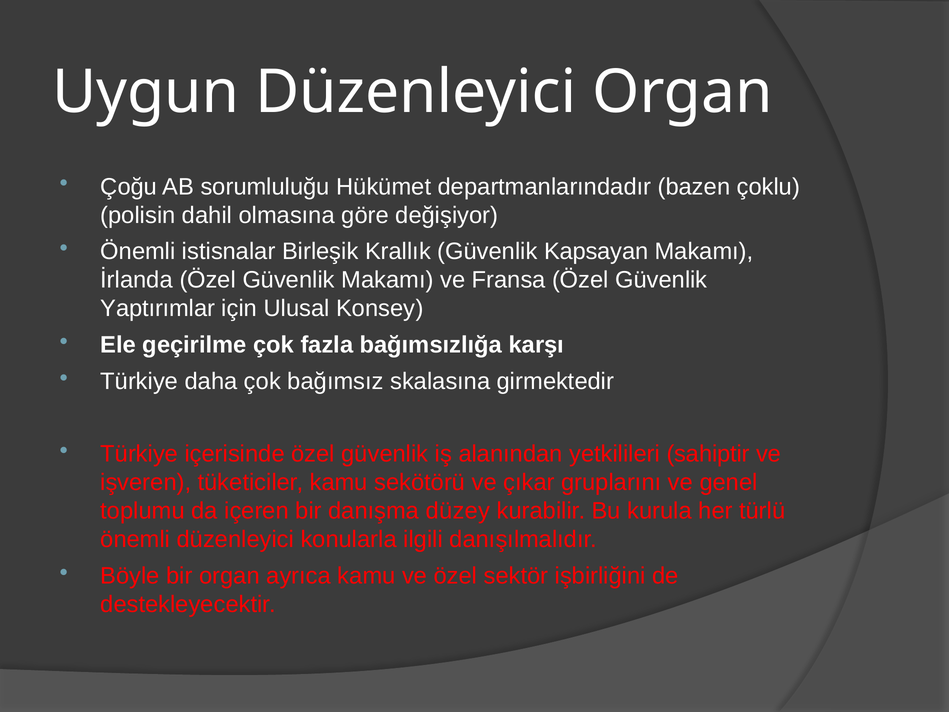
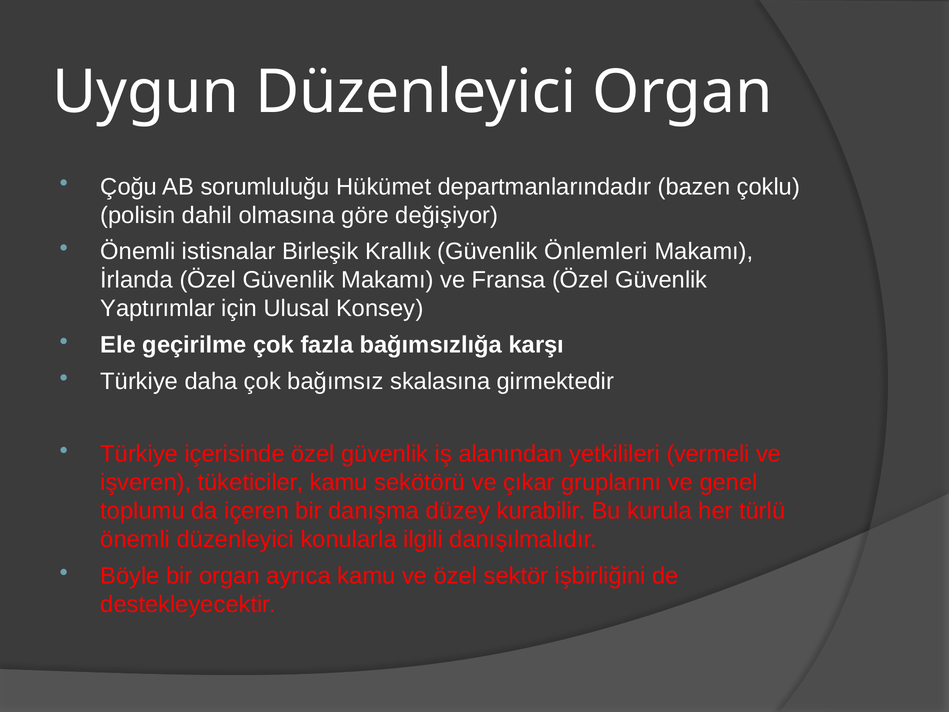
Kapsayan: Kapsayan -> Önlemleri (596, 252)
sahiptir: sahiptir -> vermeli (708, 454)
